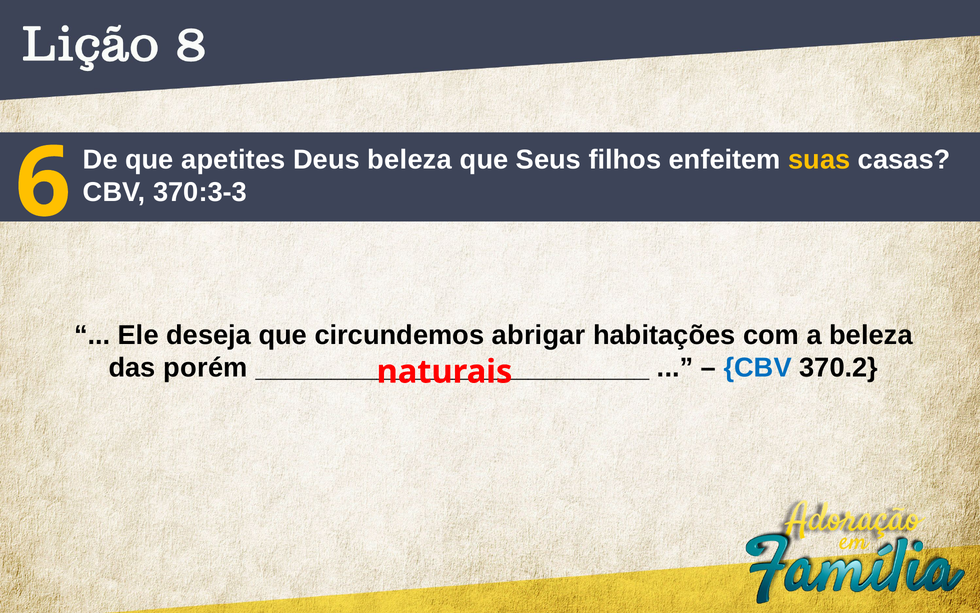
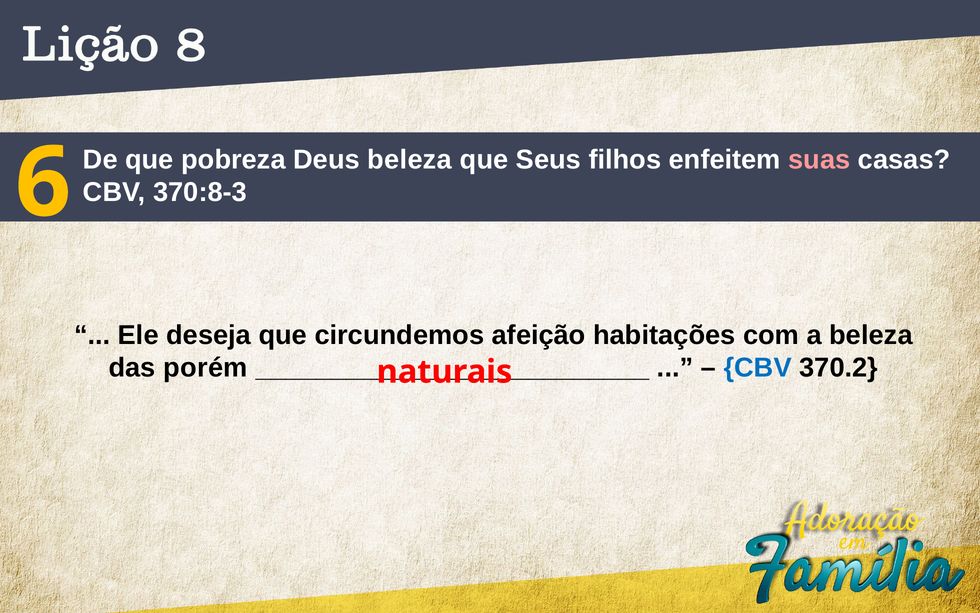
apetites: apetites -> pobreza (233, 160)
suas colour: yellow -> pink (819, 160)
370:3-3: 370:3-3 -> 370:8-3 (200, 192)
abrigar: abrigar -> afeição (539, 335)
